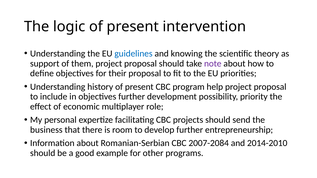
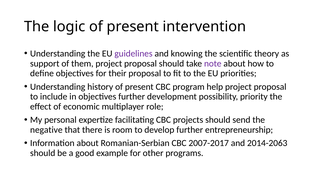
guidelines colour: blue -> purple (133, 54)
business: business -> negative (46, 130)
2007-2084: 2007-2084 -> 2007-2017 (209, 143)
2014-2010: 2014-2010 -> 2014-2063 (267, 143)
